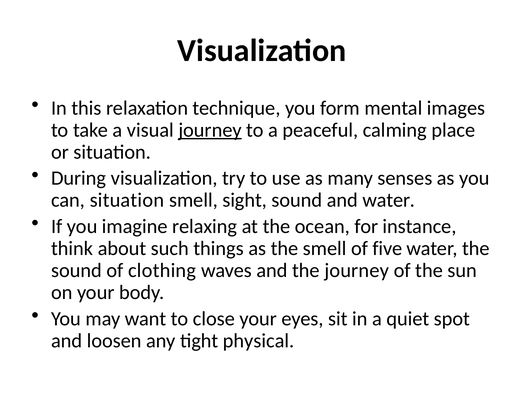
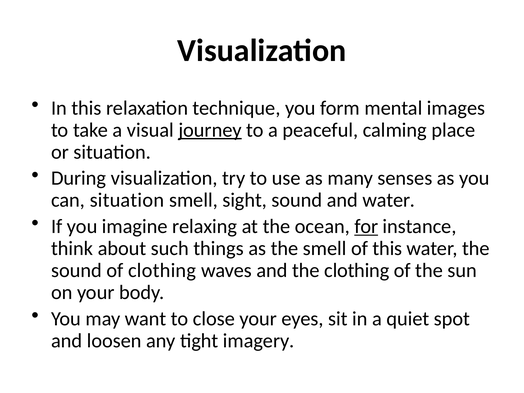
for underline: none -> present (366, 226)
of five: five -> this (387, 248)
the journey: journey -> clothing (357, 270)
physical: physical -> imagery (259, 341)
